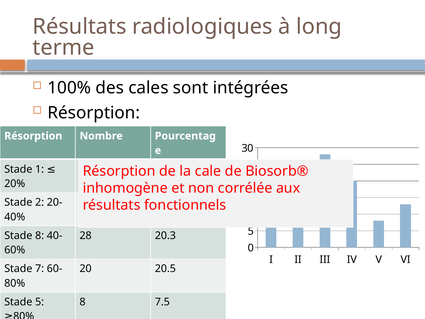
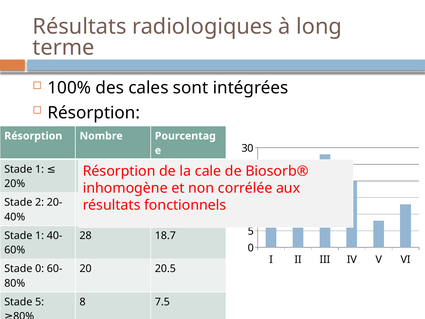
8: 8 -> 1 (40, 235)
20.3: 20.3 -> 18.7 (165, 235)
Stade 7: 7 -> 0 (40, 269)
